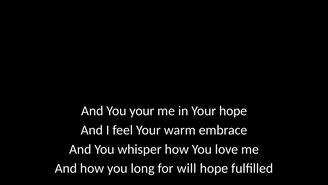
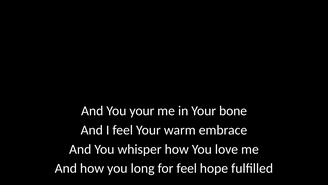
Your hope: hope -> bone (233, 111)
for will: will -> feel (187, 168)
